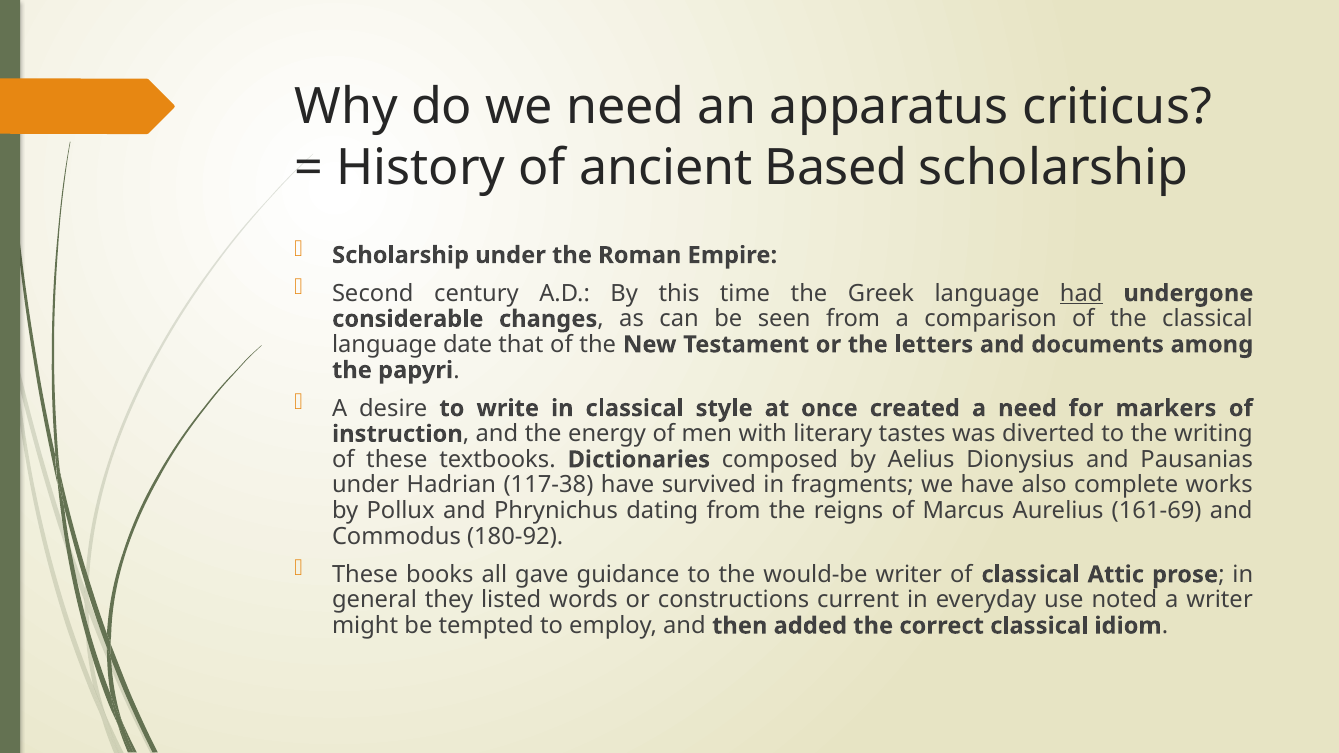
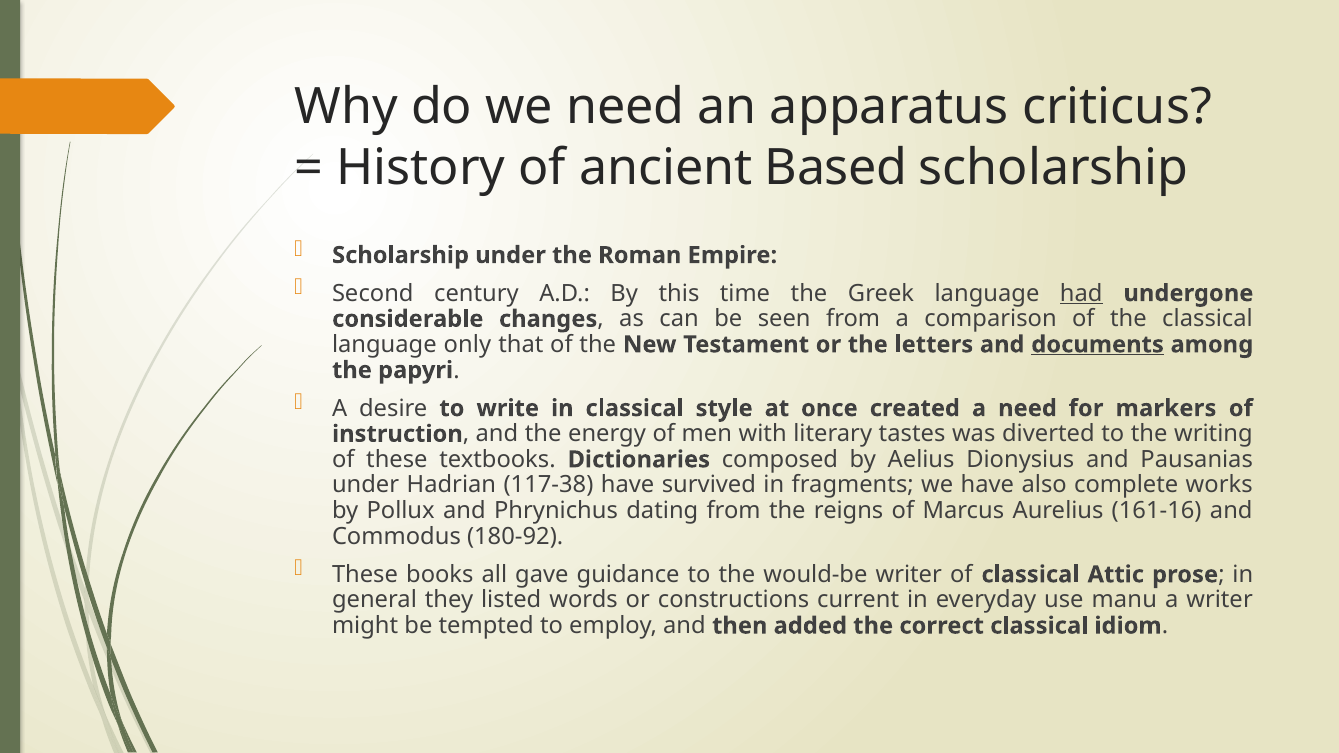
date: date -> only (467, 345)
documents underline: none -> present (1098, 345)
161-69: 161-69 -> 161-16 (1157, 511)
noted: noted -> manu (1124, 600)
